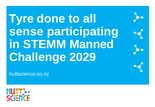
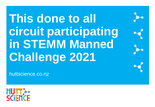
Tyre: Tyre -> This (21, 19)
sense: sense -> circuit (26, 32)
2029: 2029 -> 2021 (83, 57)
